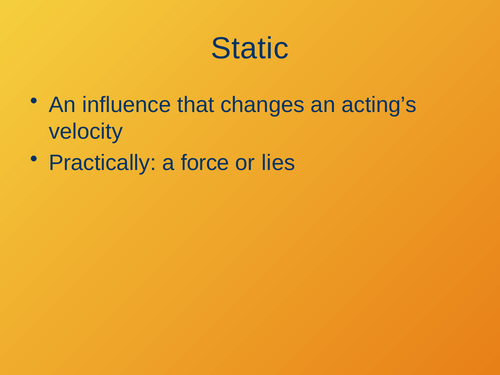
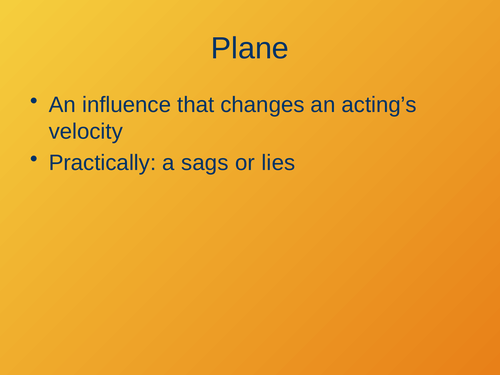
Static: Static -> Plane (250, 48)
force: force -> sags (205, 163)
